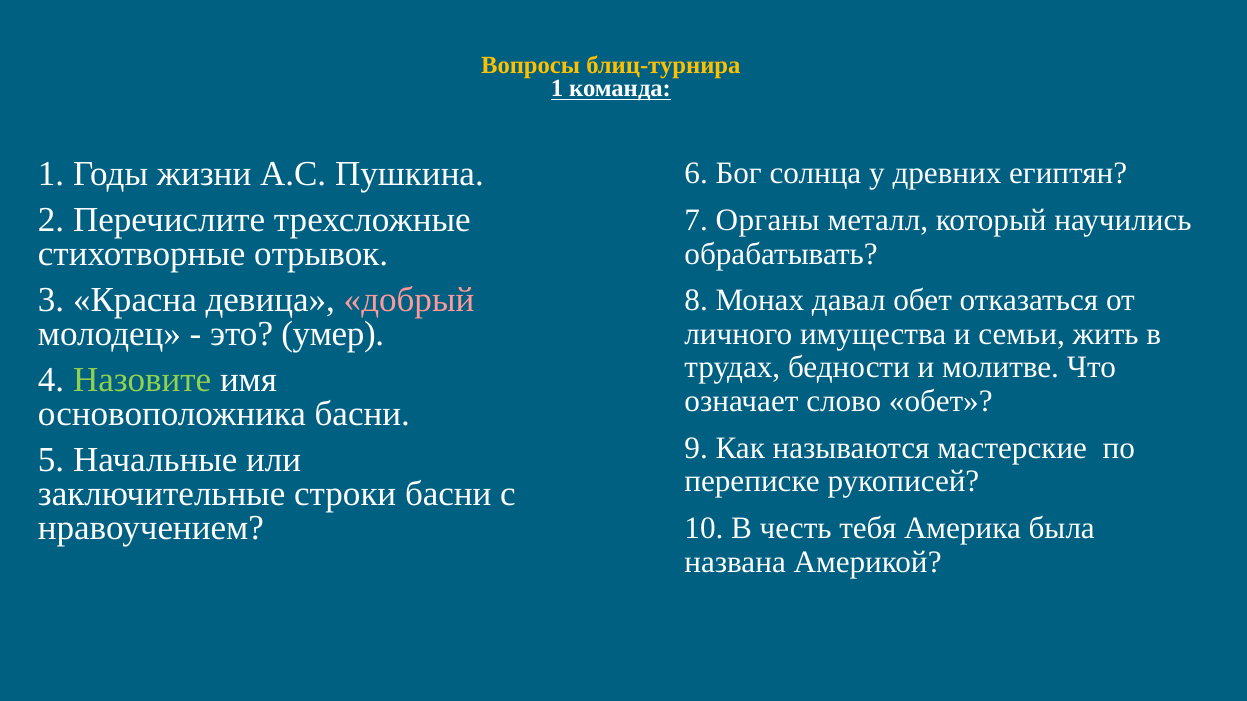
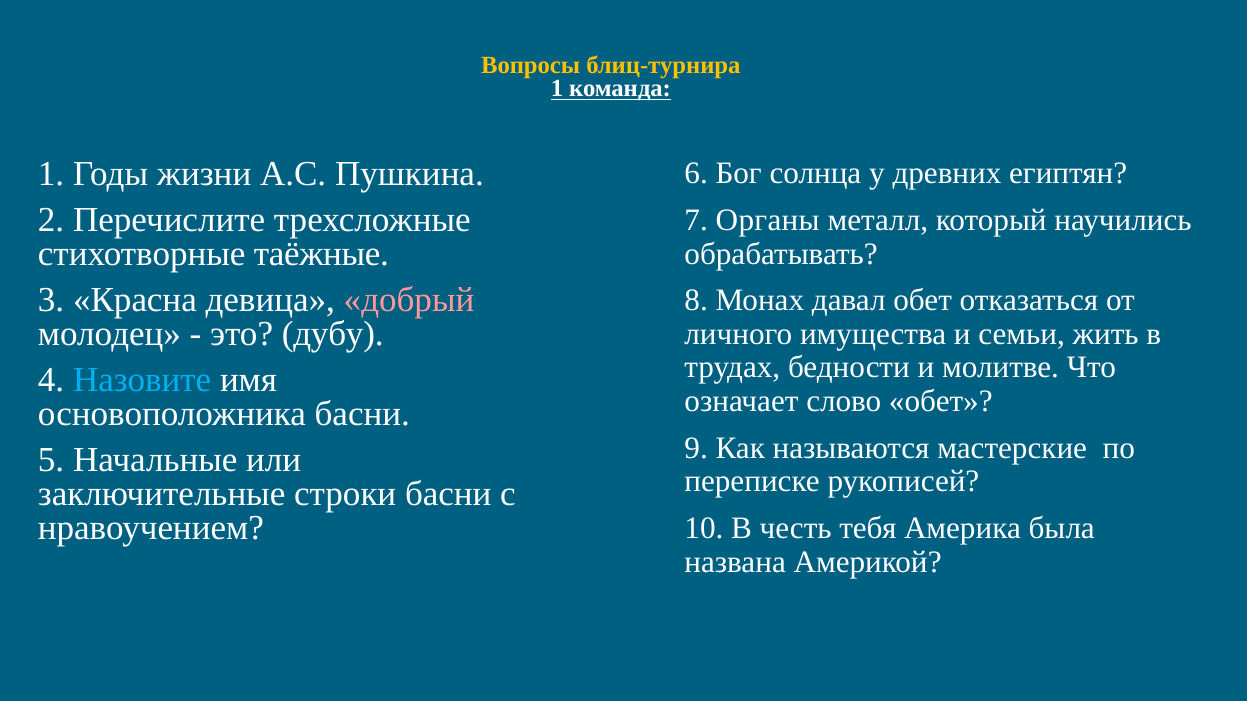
отрывок: отрывок -> таёжные (321, 254)
умер: умер -> дубу (333, 334)
Назовите colour: light green -> light blue (142, 380)
